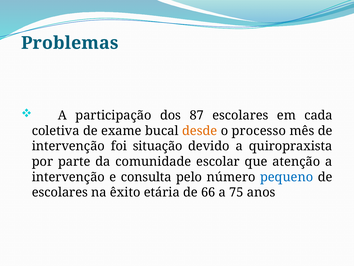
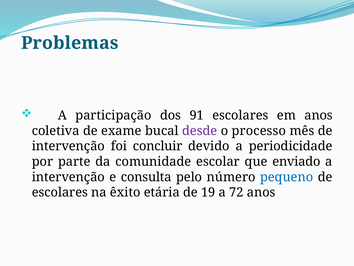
87: 87 -> 91 (197, 115)
em cada: cada -> anos (319, 115)
desde colour: orange -> purple (200, 131)
situação: situação -> concluir (158, 146)
quiropraxista: quiropraxista -> periodicidade (291, 146)
atenção: atenção -> enviado (296, 161)
66: 66 -> 19 (208, 192)
75: 75 -> 72 (236, 192)
